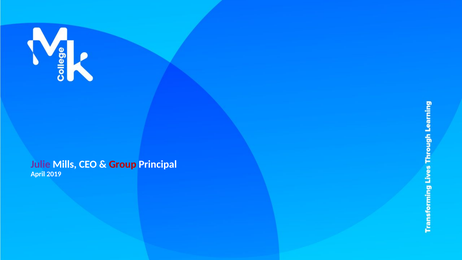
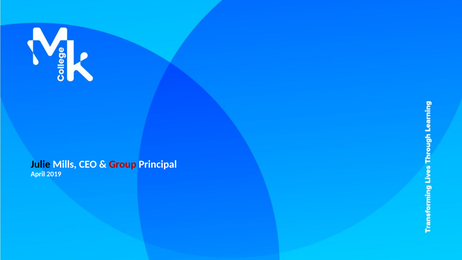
Julie colour: purple -> black (41, 164)
